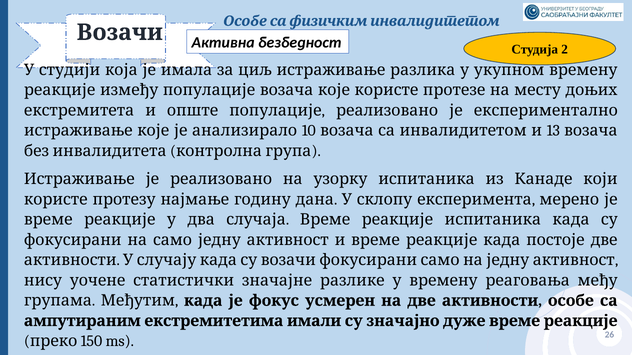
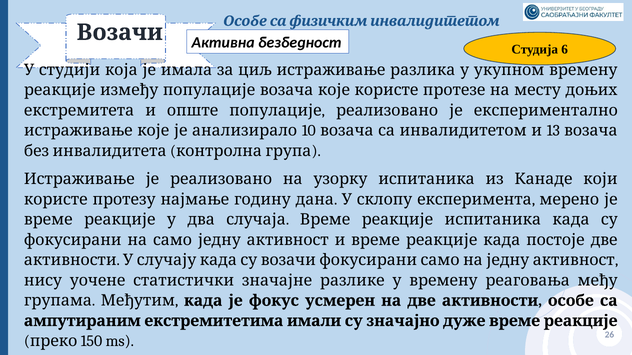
2: 2 -> 6 (565, 50)
